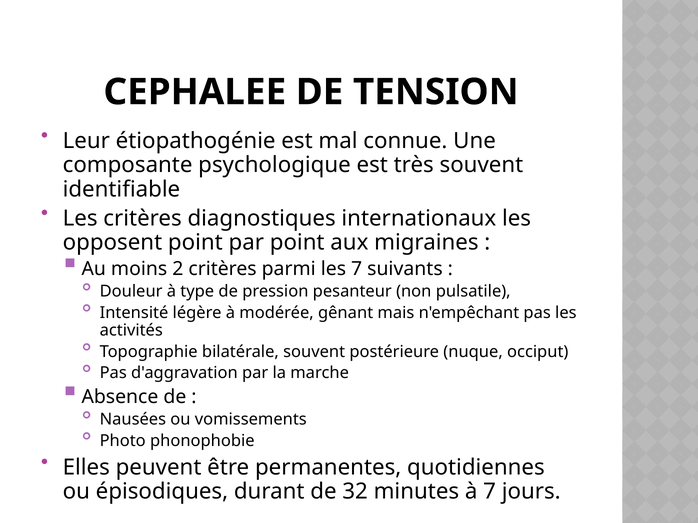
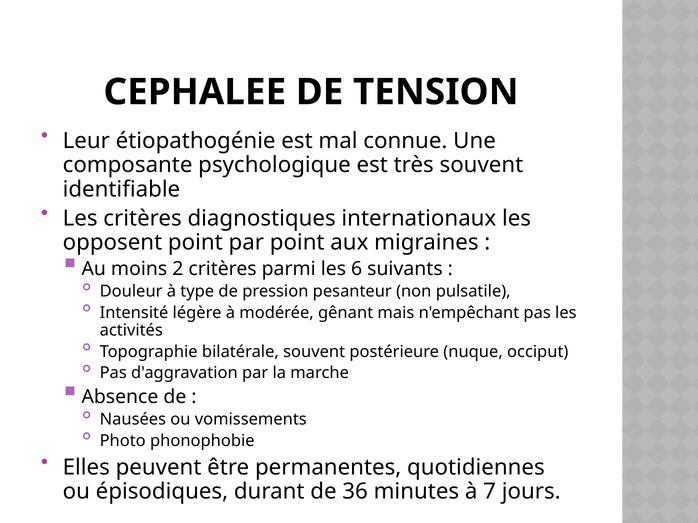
les 7: 7 -> 6 (357, 269)
32: 32 -> 36 (355, 492)
